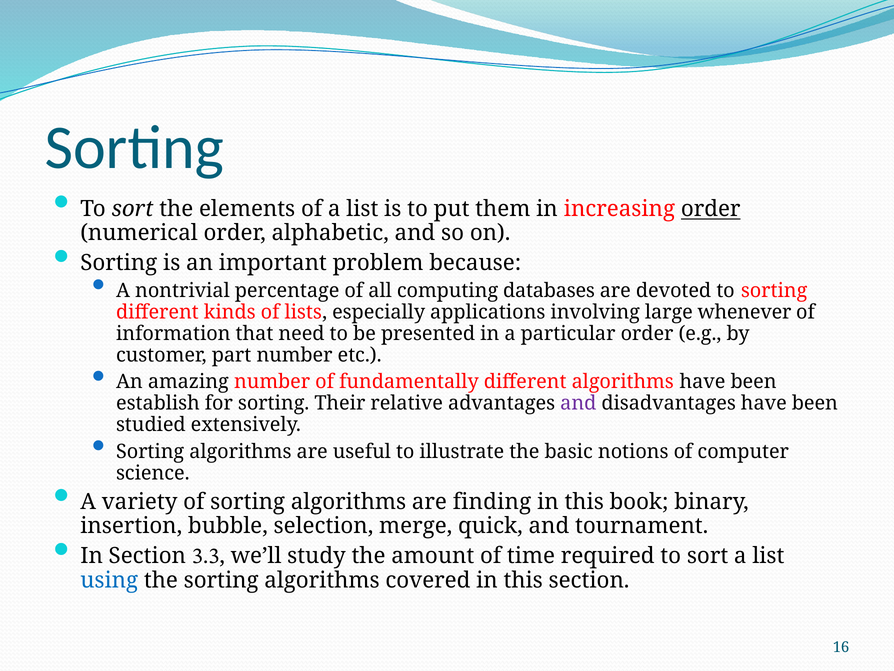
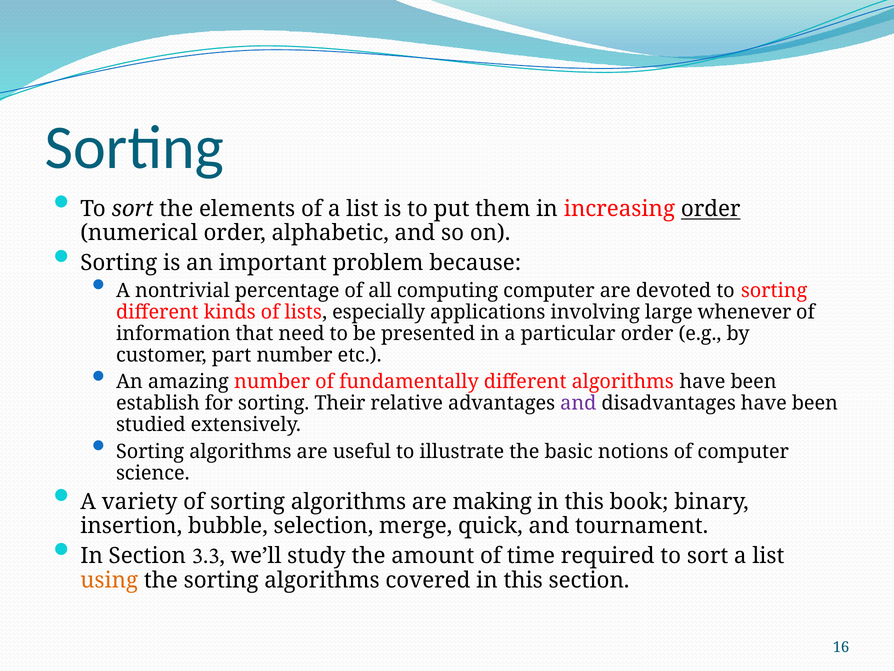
computing databases: databases -> computer (549, 290)
finding: finding -> making (492, 502)
using colour: blue -> orange (109, 580)
